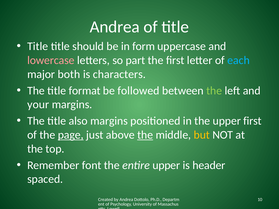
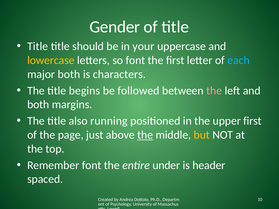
Andrea: Andrea -> Gender (115, 27)
form: form -> your (143, 46)
lowercase colour: pink -> yellow (51, 60)
so part: part -> font (135, 60)
format: format -> begins (85, 91)
the colour: light green -> pink (214, 91)
your: your -> both (38, 105)
also margins: margins -> running (109, 121)
page underline: present -> none (71, 135)
entire upper: upper -> under (166, 165)
